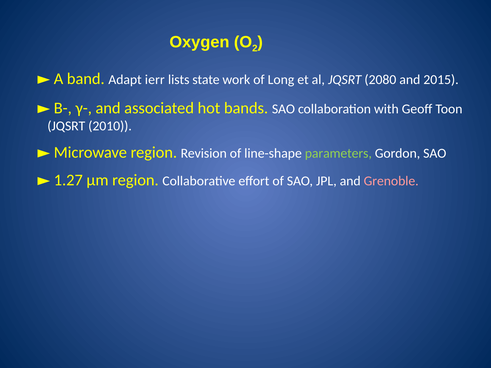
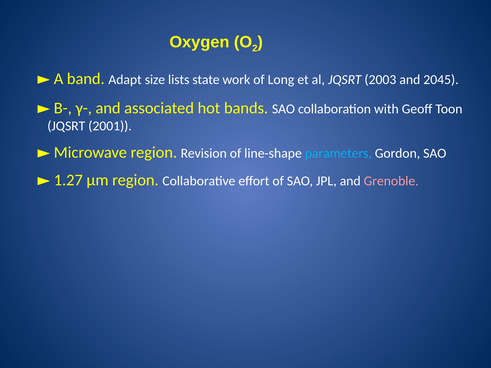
ierr: ierr -> size (155, 80)
2080: 2080 -> 2003 (380, 80)
2015: 2015 -> 2045 (441, 80)
2010: 2010 -> 2001 (110, 126)
parameters colour: light green -> light blue (338, 153)
